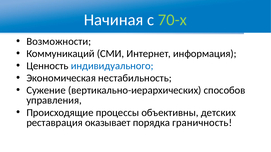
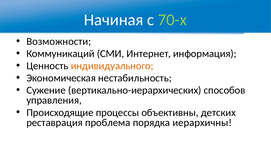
индивидуального colour: blue -> orange (112, 66)
оказывает: оказывает -> проблема (108, 123)
граничность: граничность -> иерархичны (202, 123)
